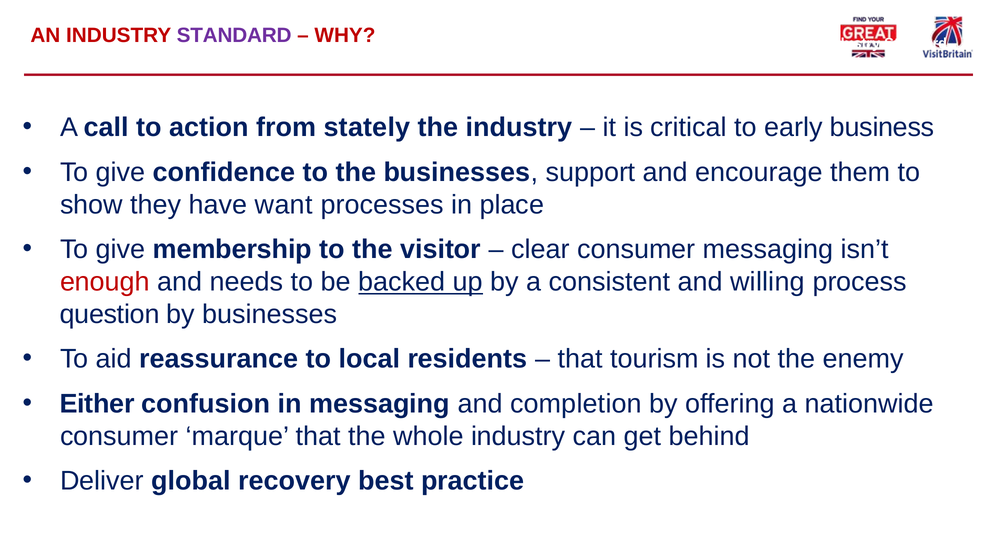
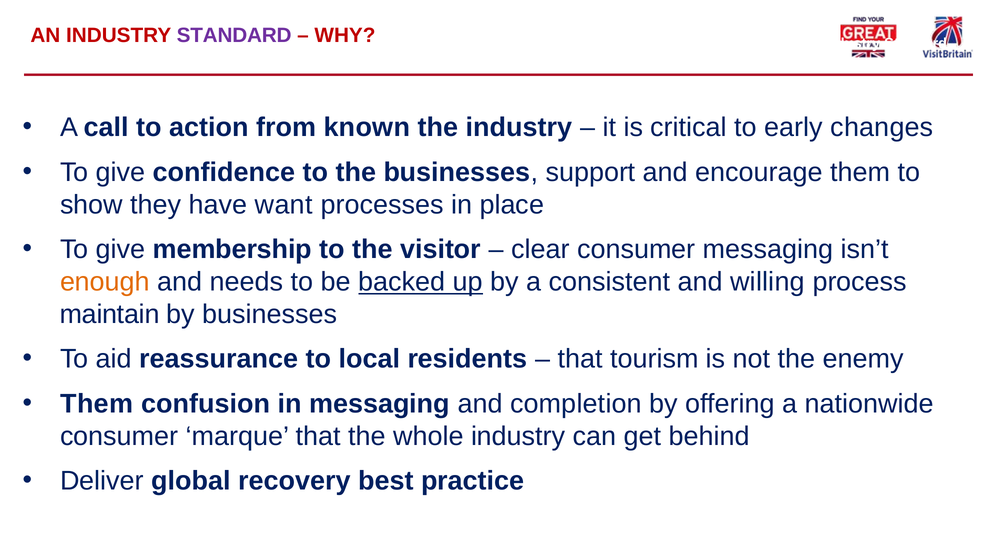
stately: stately -> known (367, 128)
business: business -> changes (882, 128)
enough colour: red -> orange (105, 282)
question: question -> maintain (110, 314)
Either: Either -> Them (97, 404)
